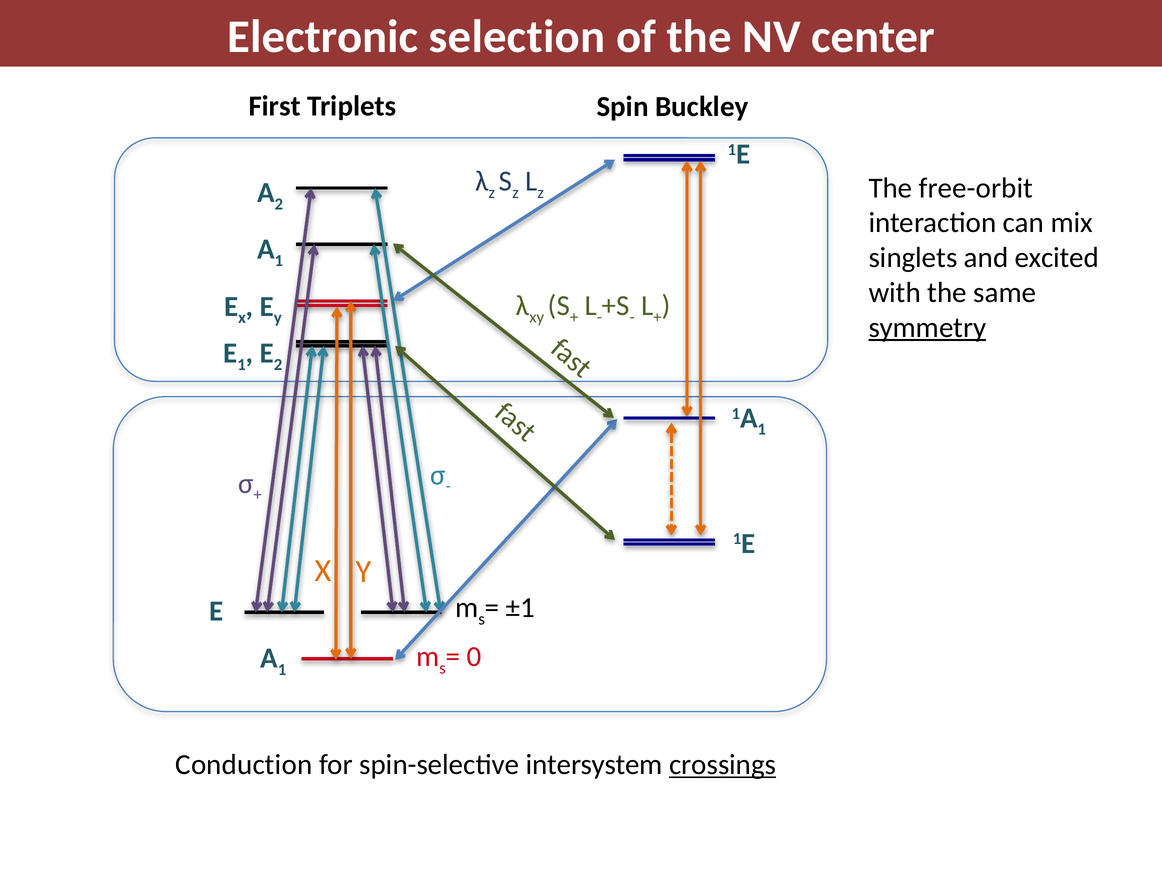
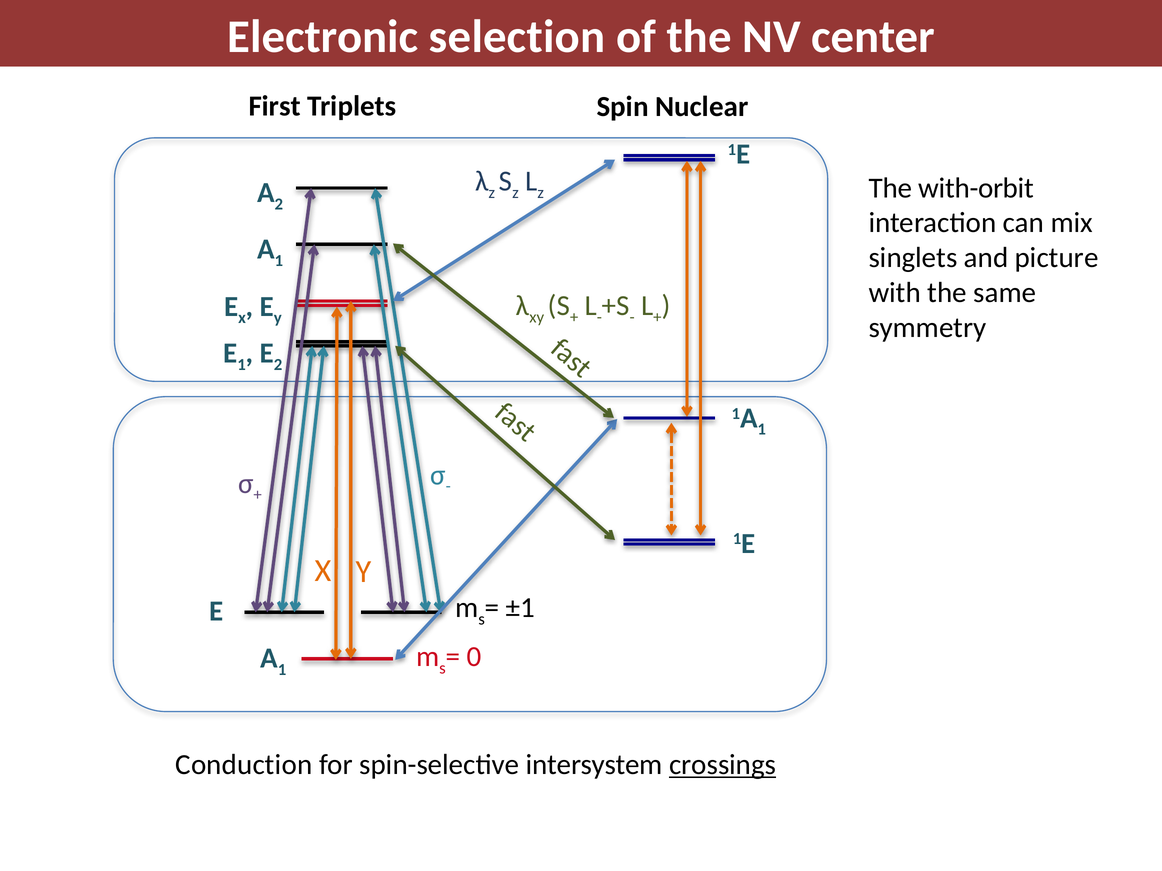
Buckley: Buckley -> Nuclear (702, 107)
free-orbit: free-orbit -> with-orbit (976, 188)
excited: excited -> picture (1057, 258)
symmetry underline: present -> none (927, 328)
